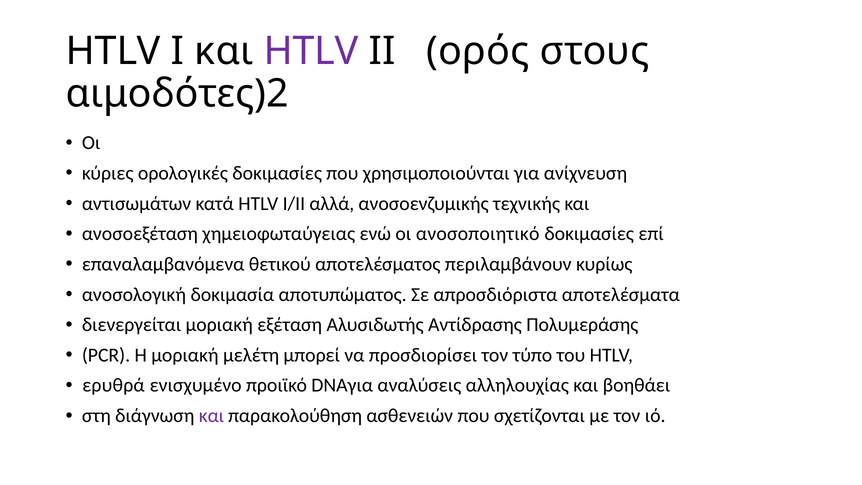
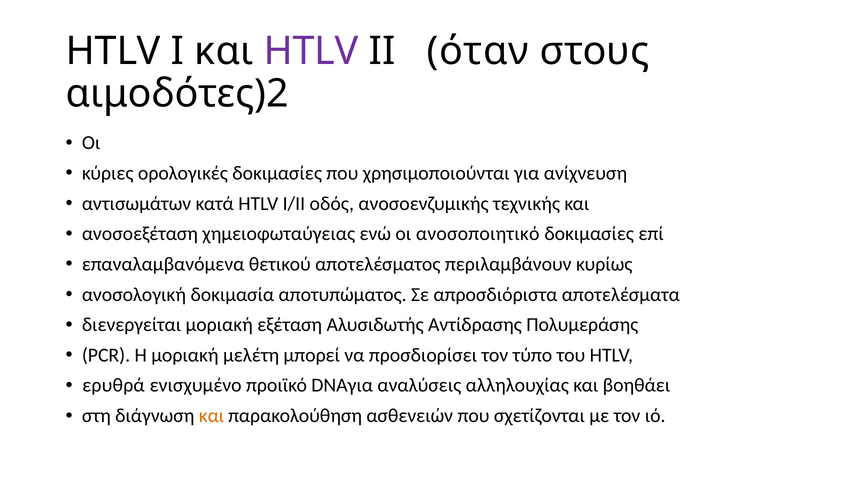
ορός: ορός -> όταν (478, 51)
αλλά: αλλά -> οδός (332, 203)
και colour: purple -> orange (211, 416)
